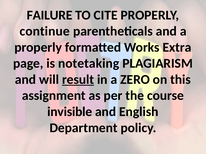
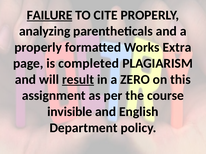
FAILURE underline: none -> present (50, 15)
continue: continue -> analyzing (45, 31)
notetaking: notetaking -> completed (89, 64)
